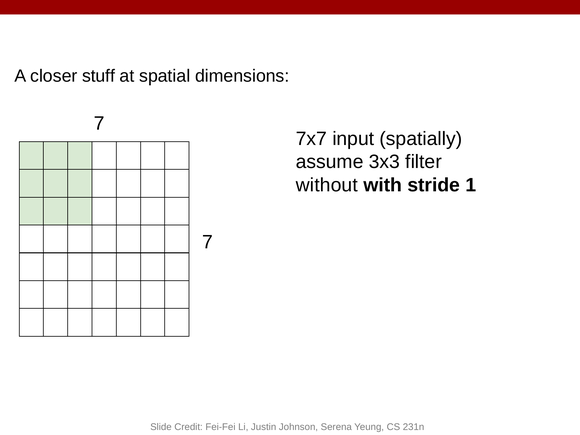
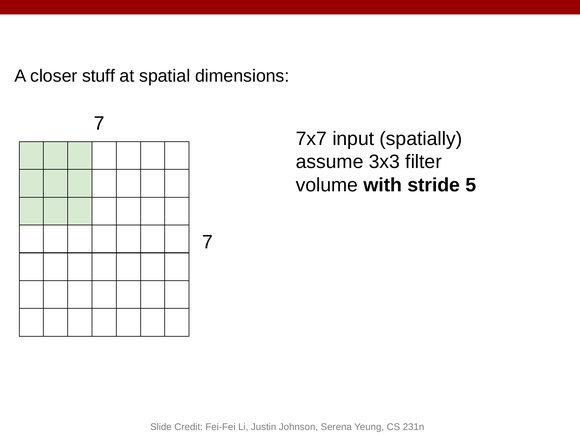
without: without -> volume (327, 185)
1: 1 -> 5 (471, 185)
